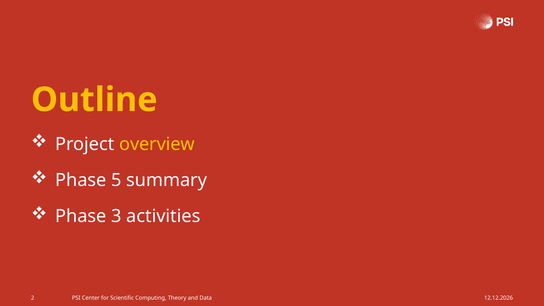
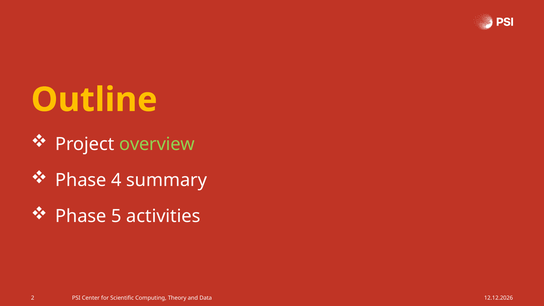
overview colour: yellow -> light green (157, 144)
5: 5 -> 4 (116, 180)
3: 3 -> 5 (116, 216)
